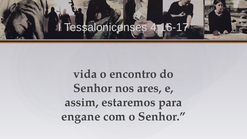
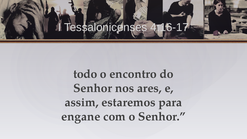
vida: vida -> todo (85, 74)
